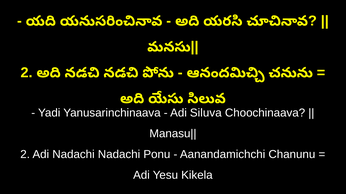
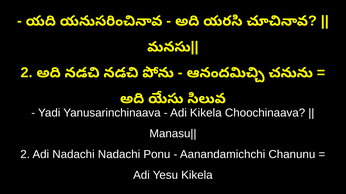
Adi Siluva: Siluva -> Kikela (206, 113)
